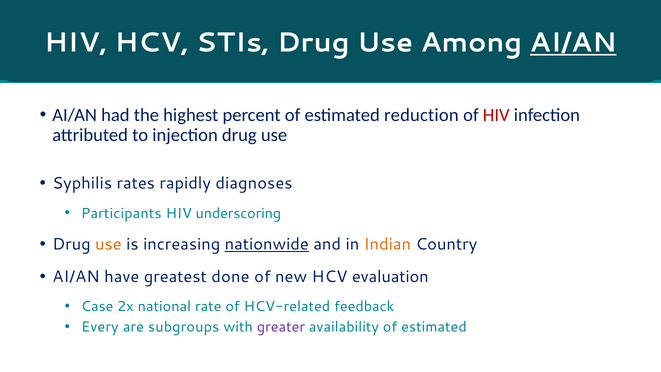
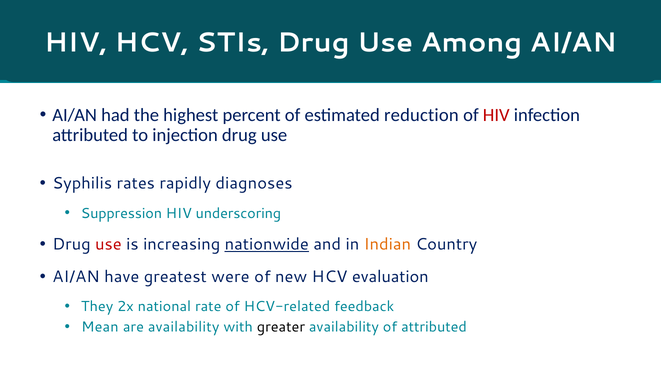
AI/AN underline: present -> none (573, 43)
Participants: Participants -> Suppression (121, 213)
use colour: orange -> red (108, 244)
done: done -> were (230, 276)
Case: Case -> They (97, 306)
Every: Every -> Mean (100, 327)
are subgroups: subgroups -> availability (184, 327)
greater colour: purple -> black (281, 327)
availability of estimated: estimated -> attributed (434, 327)
